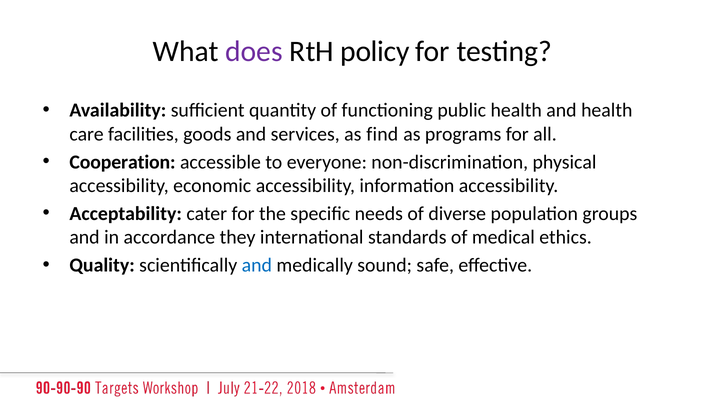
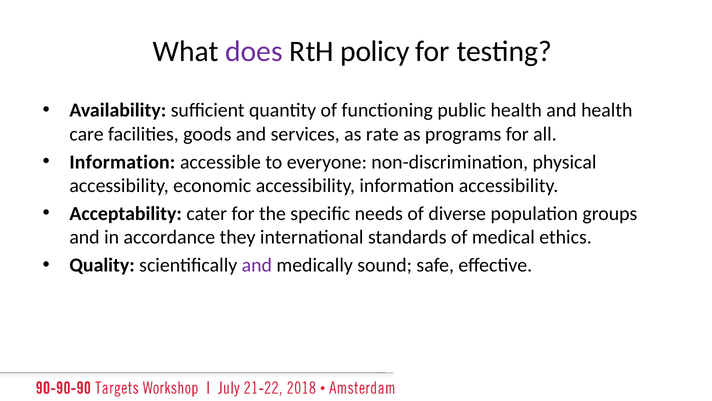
find: find -> rate (382, 134)
Cooperation: Cooperation -> Information (122, 162)
and colour: blue -> purple (257, 265)
